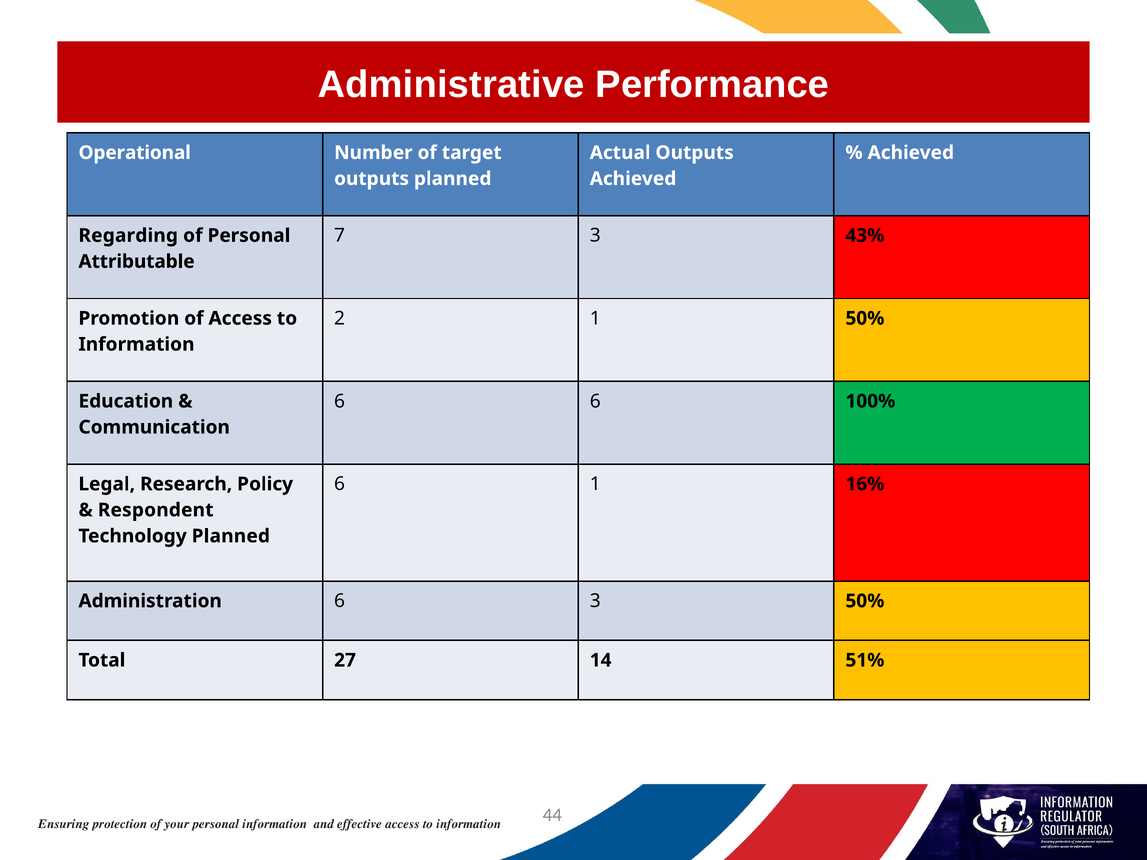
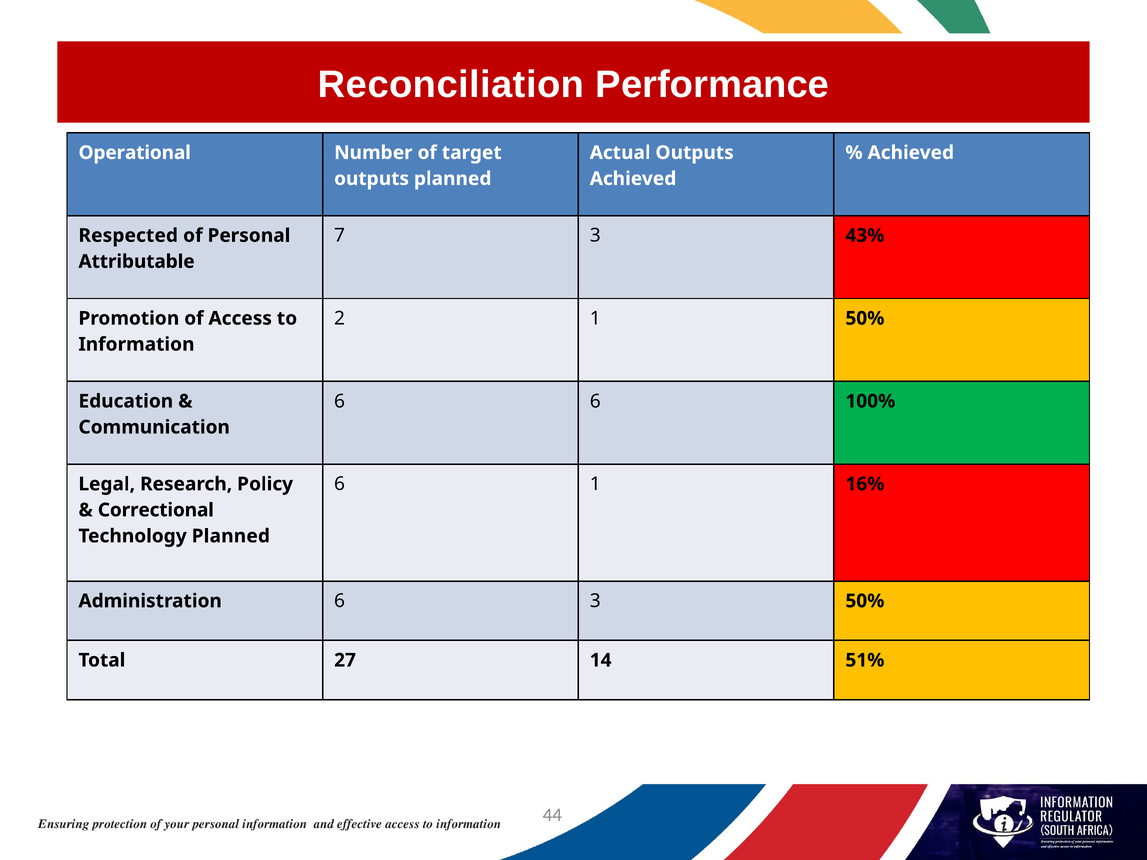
Administrative: Administrative -> Reconciliation (451, 85)
Regarding: Regarding -> Respected (128, 236)
Respondent: Respondent -> Correctional (156, 510)
